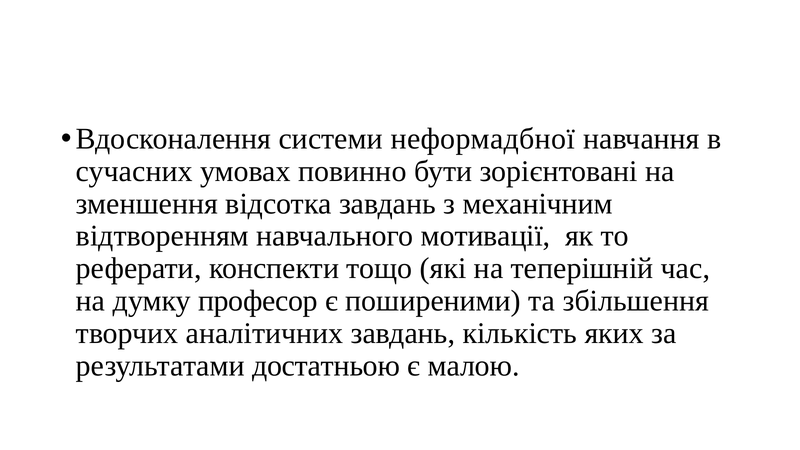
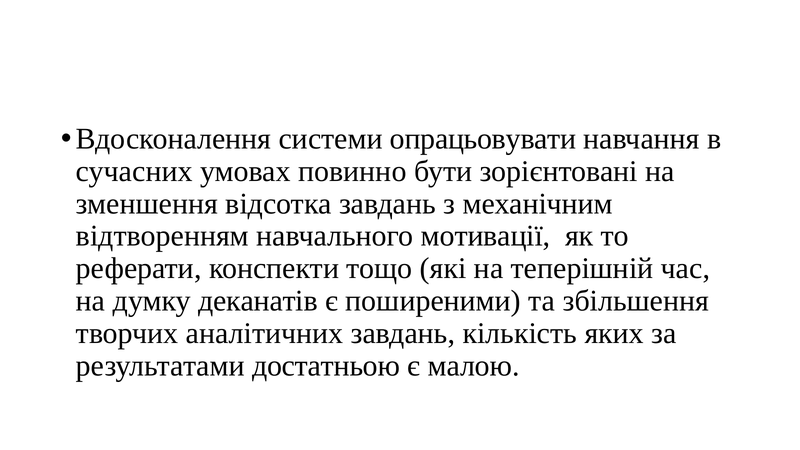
неформадбної: неформадбної -> опрацьовувати (483, 139)
професор: професор -> деканатів (258, 301)
